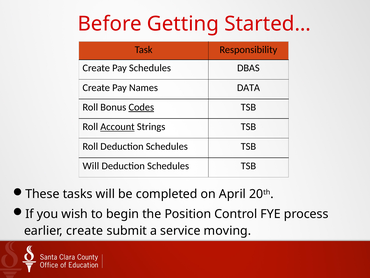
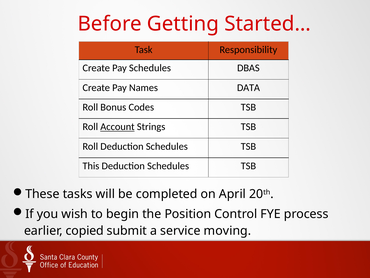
Codes underline: present -> none (141, 107)
Will: Will -> This (91, 166)
earlier create: create -> copied (85, 230)
